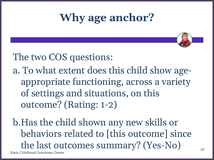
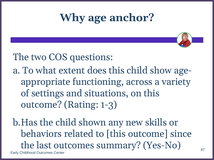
1-2: 1-2 -> 1-3 (109, 105)
